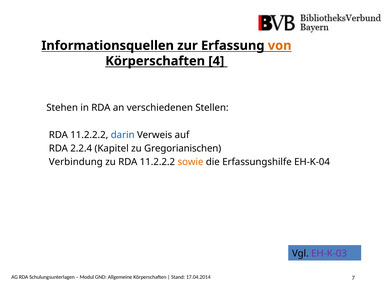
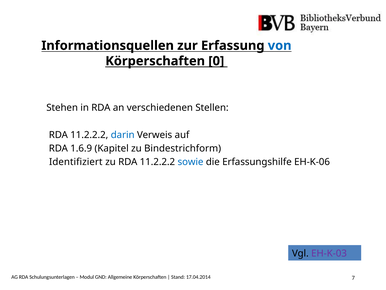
von colour: orange -> blue (280, 46)
4: 4 -> 0 (216, 61)
2.2.4: 2.2.4 -> 1.6.9 (81, 148)
Gregorianischen: Gregorianischen -> Bindestrichform (183, 148)
Verbindung: Verbindung -> Identifiziert (76, 162)
sowie colour: orange -> blue (190, 162)
EH-K-04: EH-K-04 -> EH-K-06 (312, 162)
